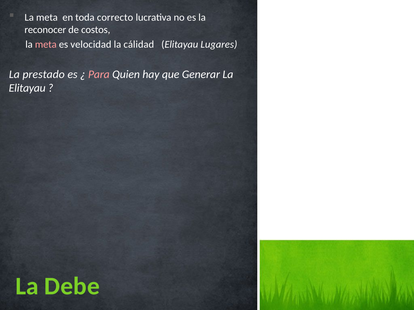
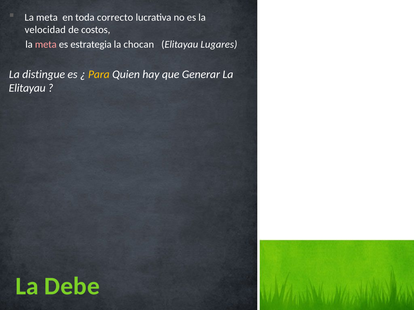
reconocer: reconocer -> velocidad (45, 30)
velocidad: velocidad -> estrategia (91, 44)
cálidad: cálidad -> chocan (139, 44)
prestado: prestado -> distingue (44, 74)
Para colour: pink -> yellow (99, 74)
